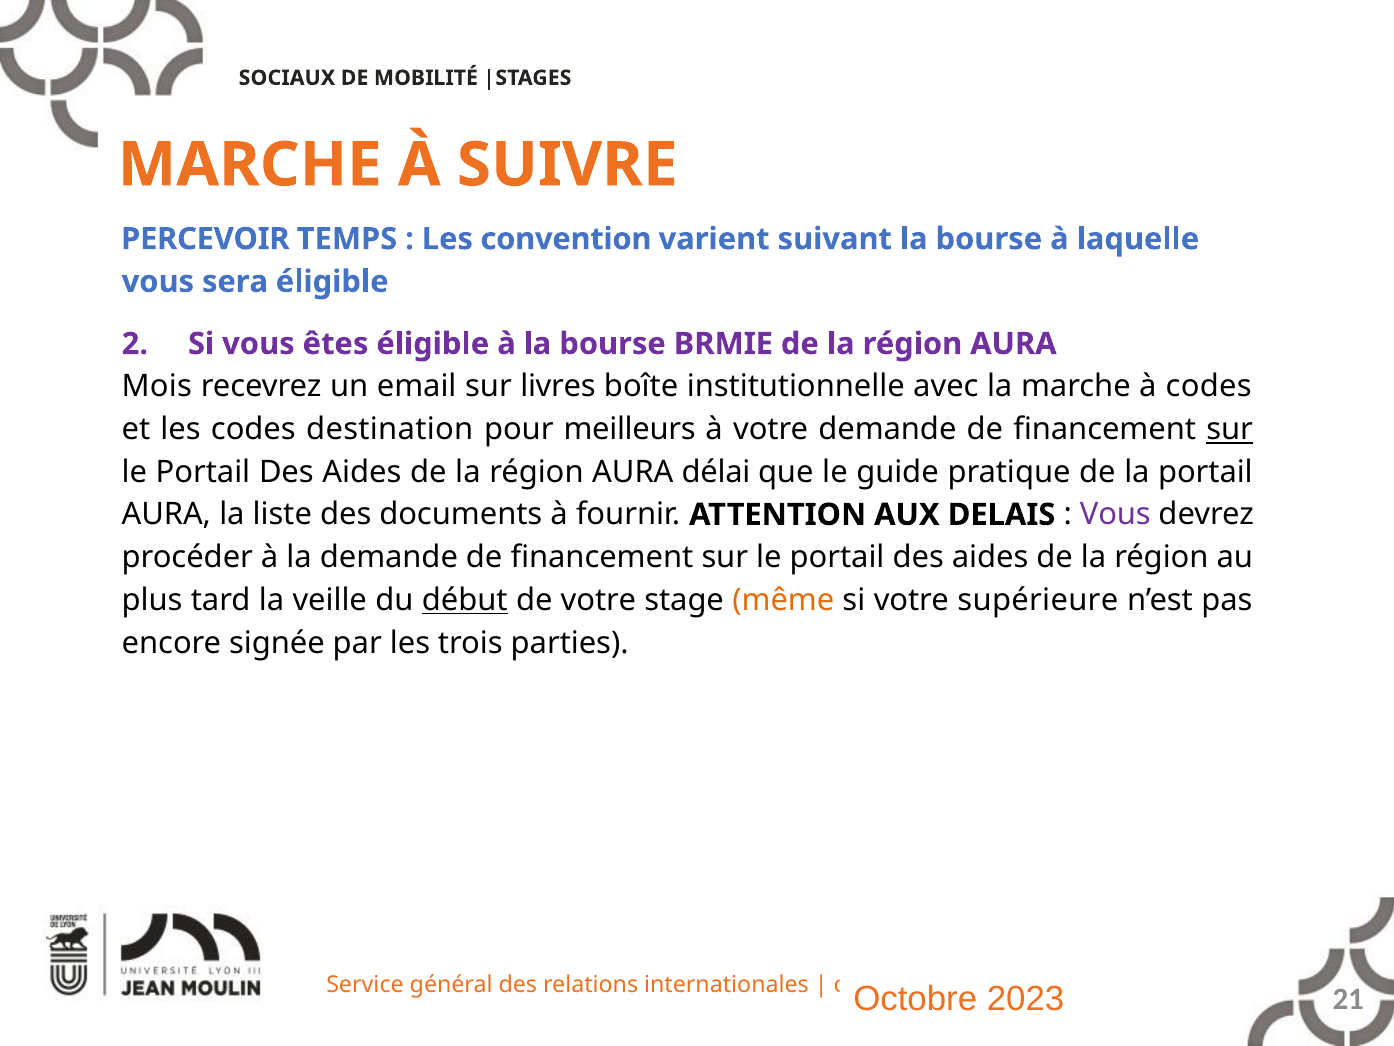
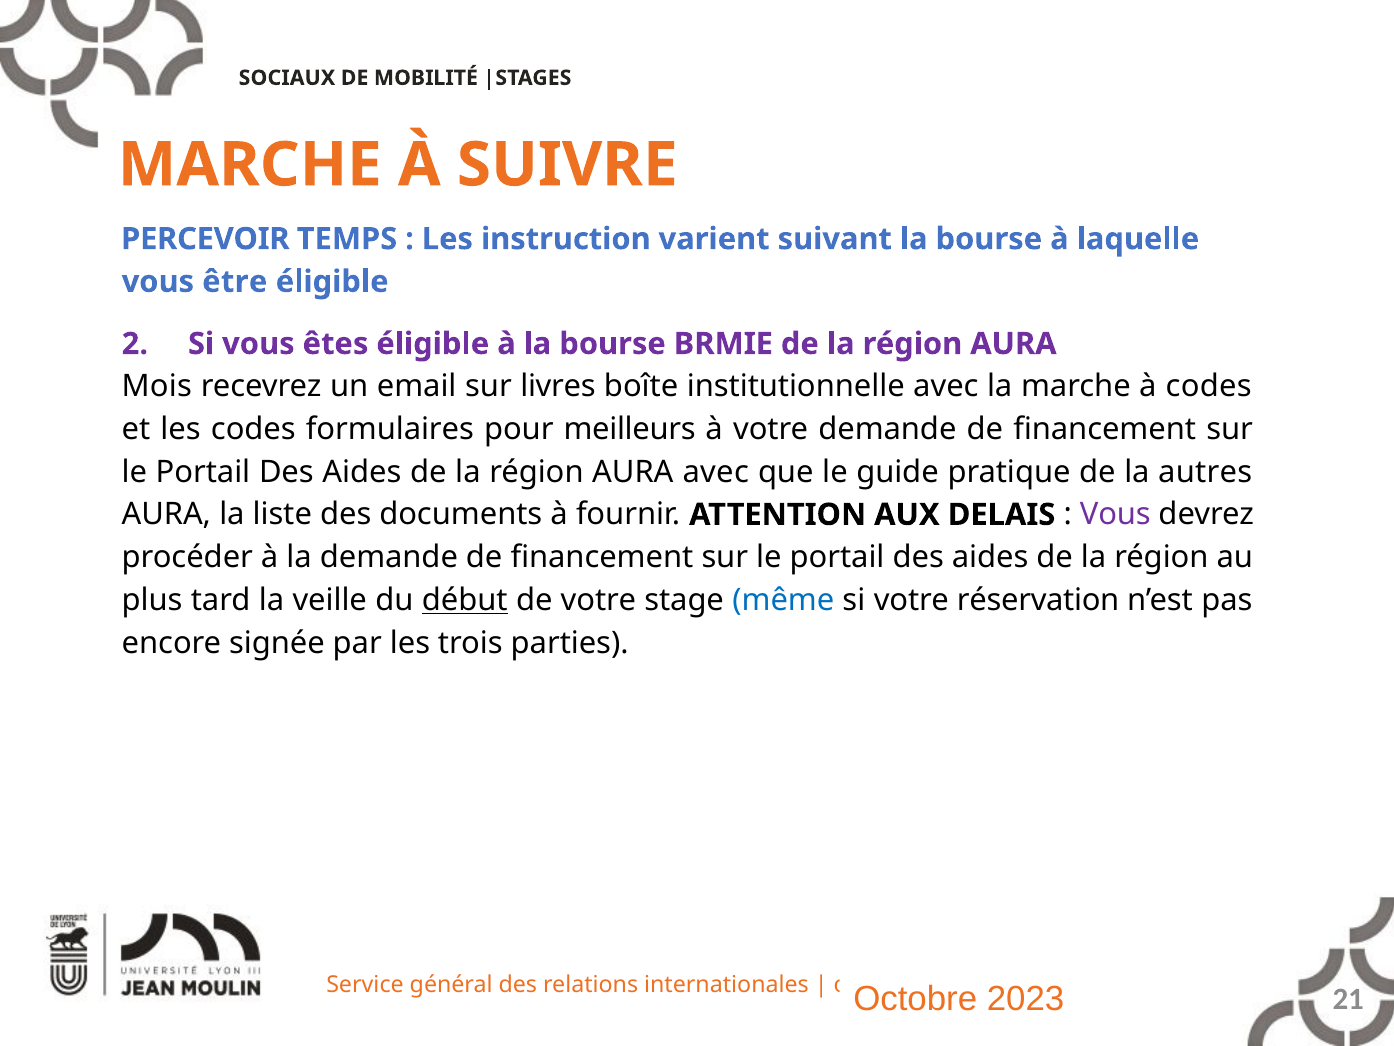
convention: convention -> instruction (566, 239)
sera: sera -> être (235, 282)
destination: destination -> formulaires (390, 429)
sur underline: present -> none (1230, 429)
AURA délai: délai -> avec (716, 472)
la portail: portail -> autres (1205, 472)
même colour: orange -> blue (783, 600)
supérieure: supérieure -> réservation (1038, 600)
